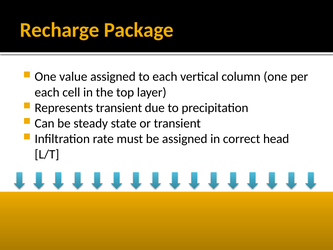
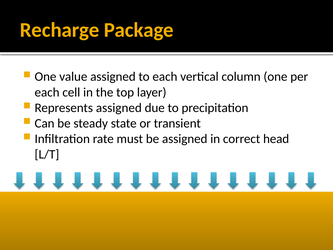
Represents transient: transient -> assigned (119, 108)
